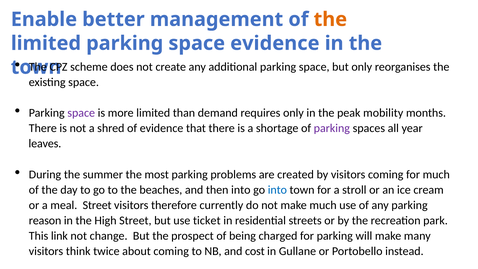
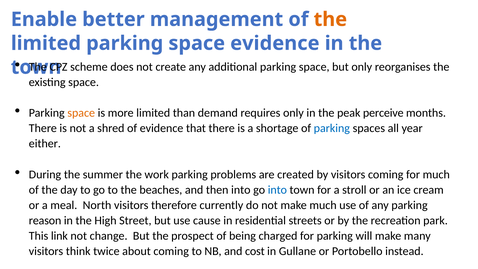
space colour: purple -> orange (81, 113)
mobility: mobility -> perceive (383, 113)
parking colour: purple -> blue (332, 128)
leaves: leaves -> either (45, 144)
most: most -> work (157, 174)
meal Street: Street -> North (97, 205)
ticket: ticket -> cause (207, 220)
